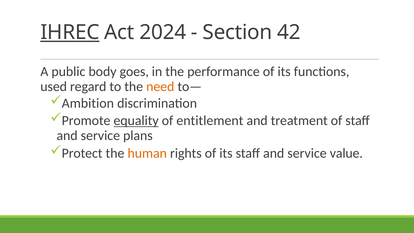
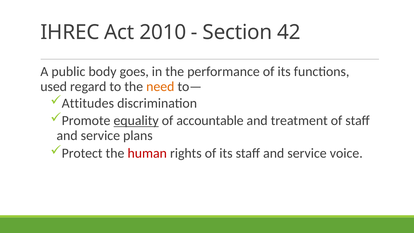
IHREC underline: present -> none (70, 32)
2024: 2024 -> 2010 (163, 32)
Ambition: Ambition -> Attitudes (88, 103)
entitlement: entitlement -> accountable (210, 121)
human colour: orange -> red (147, 153)
value: value -> voice (346, 153)
